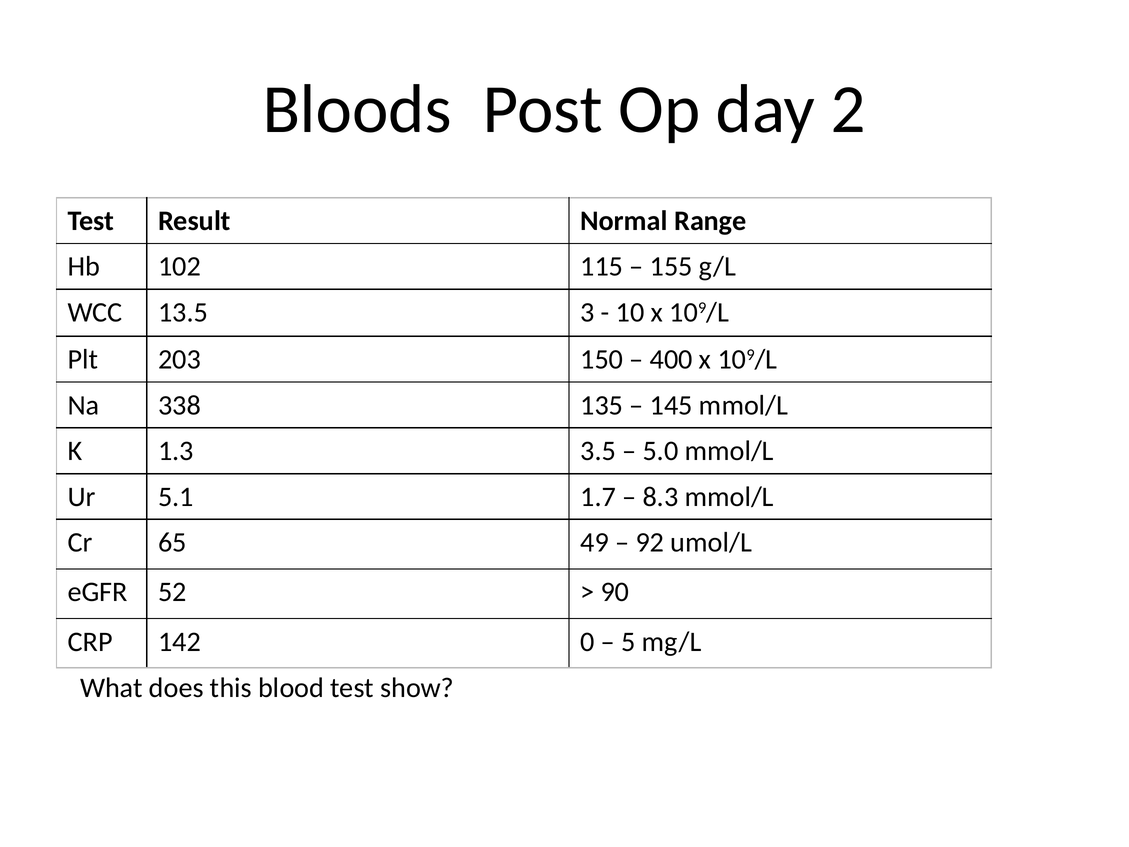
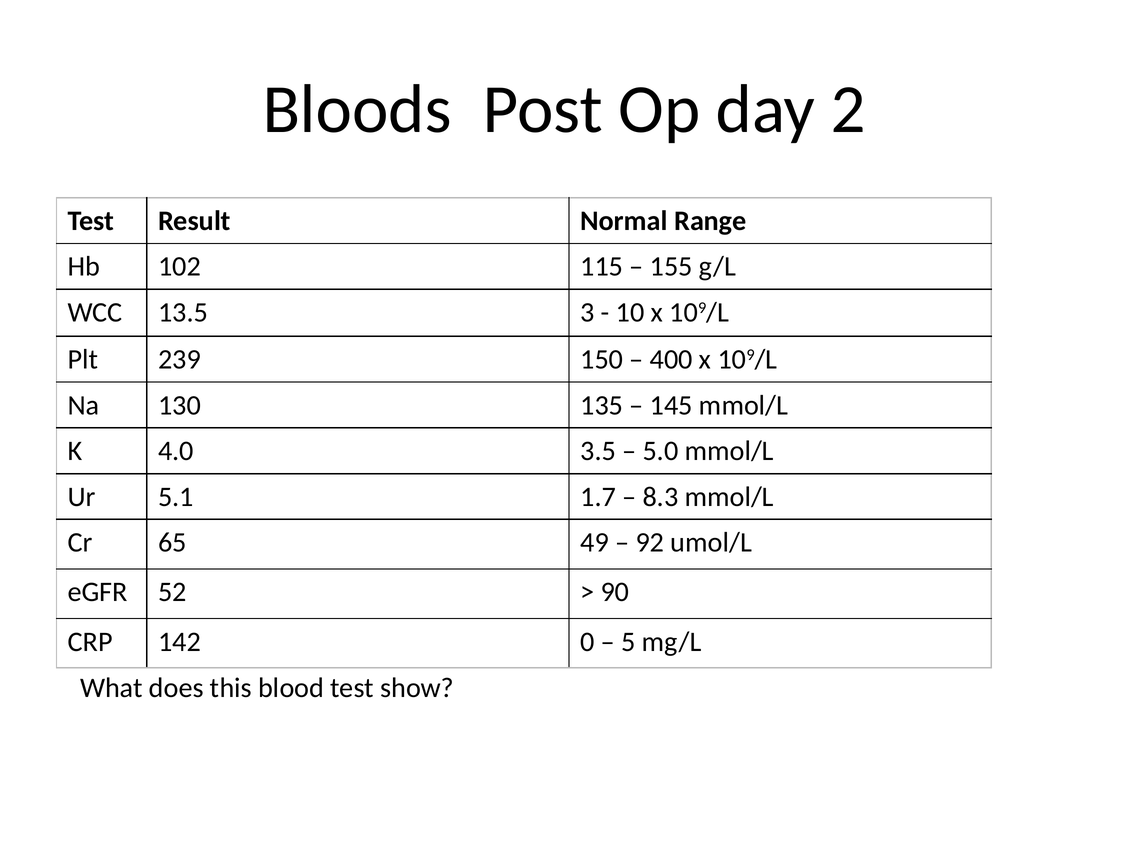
203: 203 -> 239 (179, 359)
338: 338 -> 130 (179, 405)
1.3: 1.3 -> 4.0 (176, 451)
